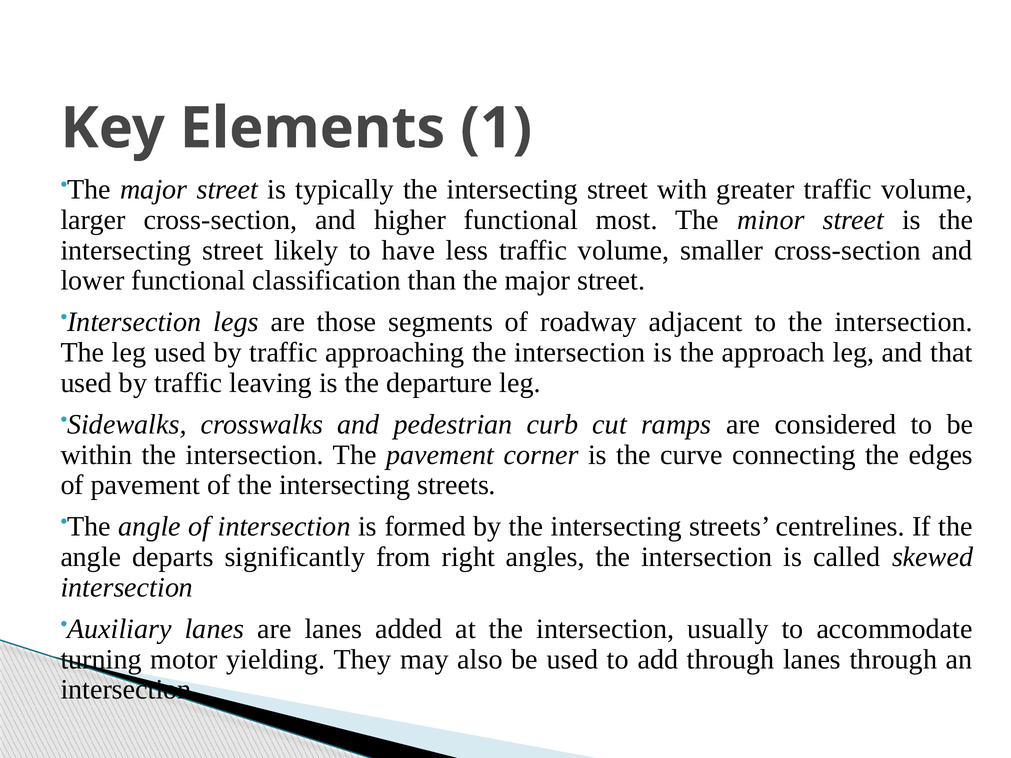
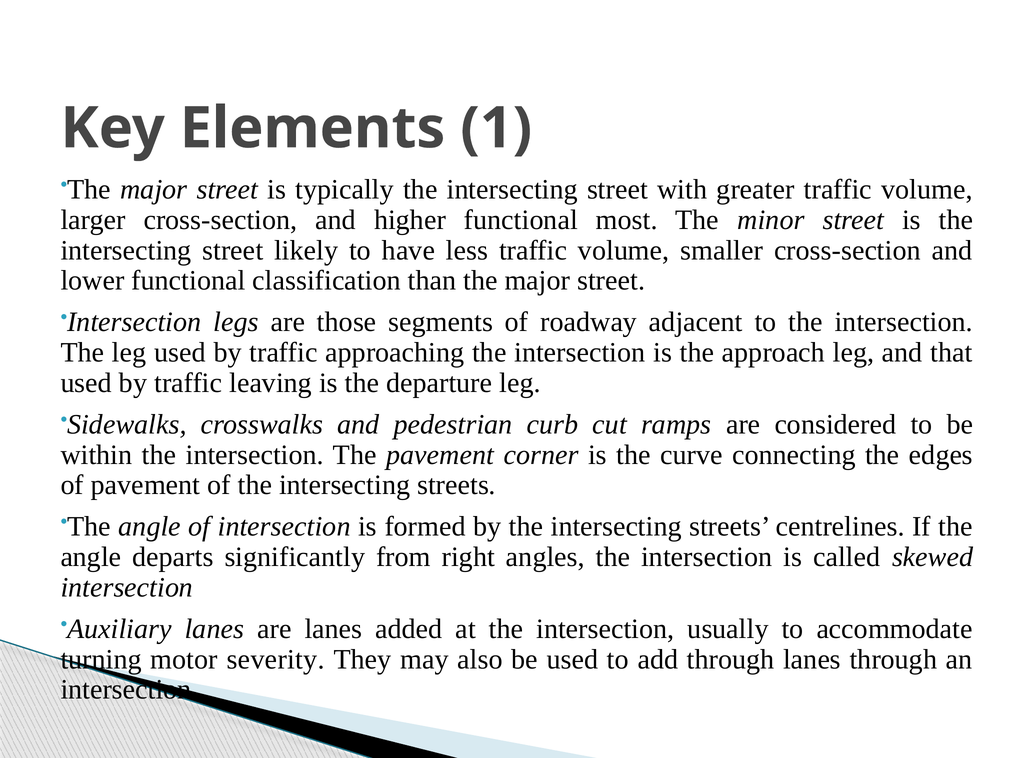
yielding: yielding -> severity (276, 659)
